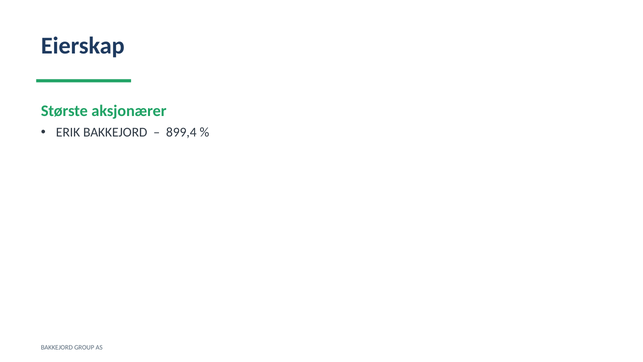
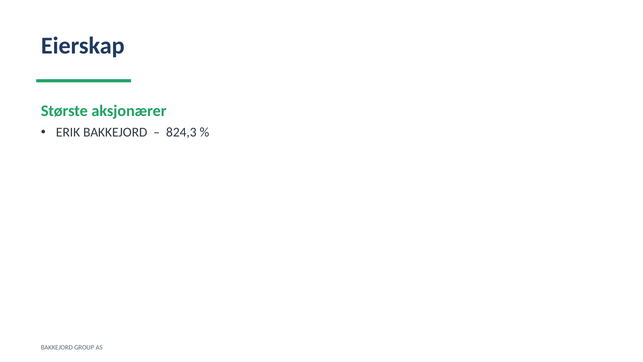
899,4: 899,4 -> 824,3 (181, 132)
